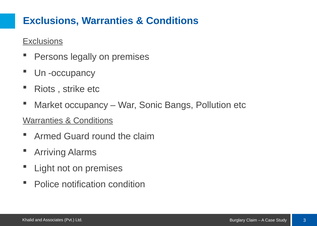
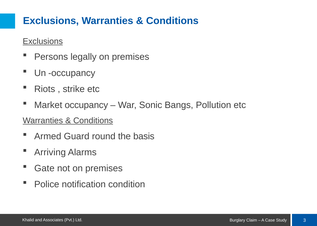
the claim: claim -> basis (144, 137)
Light: Light -> Gate (44, 169)
